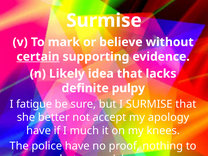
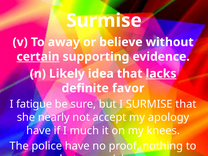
mark: mark -> away (64, 42)
lacks underline: none -> present (161, 74)
pulpy: pulpy -> favor (128, 88)
better: better -> nearly (54, 117)
